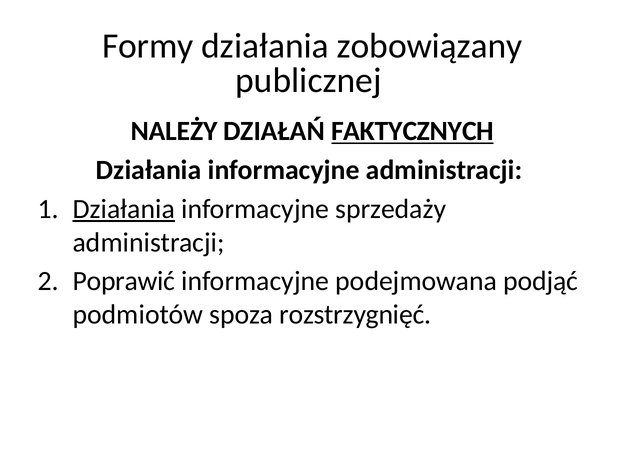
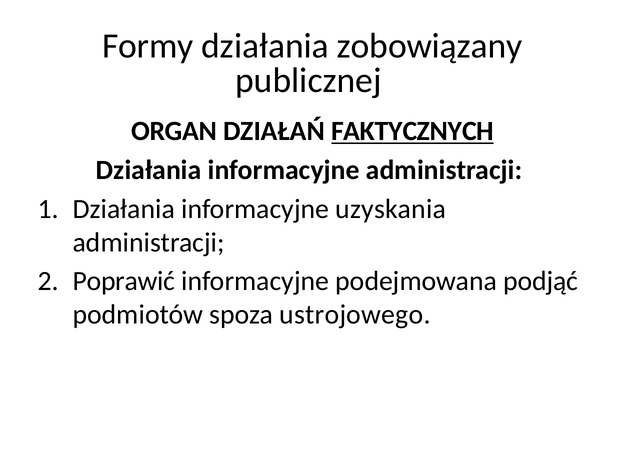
NALEŻY: NALEŻY -> ORGAN (174, 131)
Działania underline: present -> none (124, 209)
sprzedaży: sprzedaży -> uzyskania (391, 209)
rozstrzygnięć: rozstrzygnięć -> ustrojowego (355, 315)
